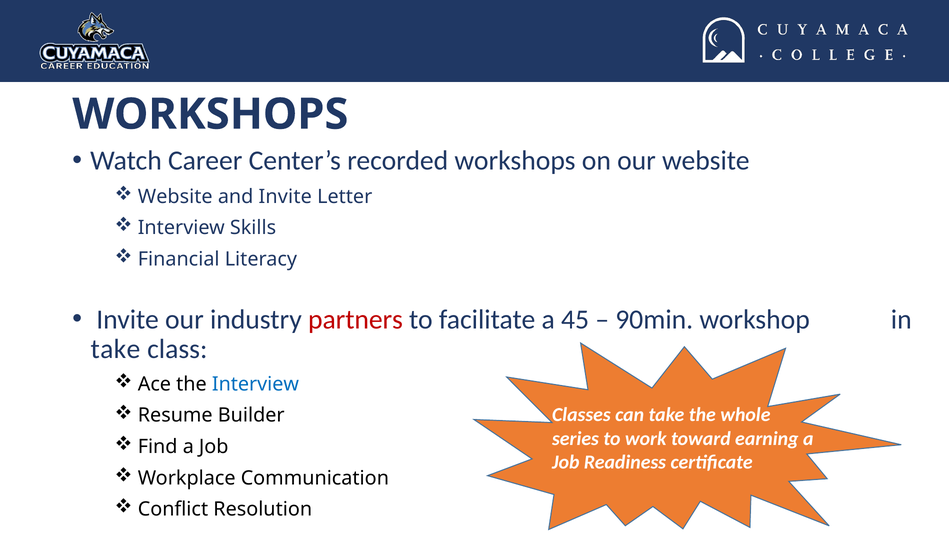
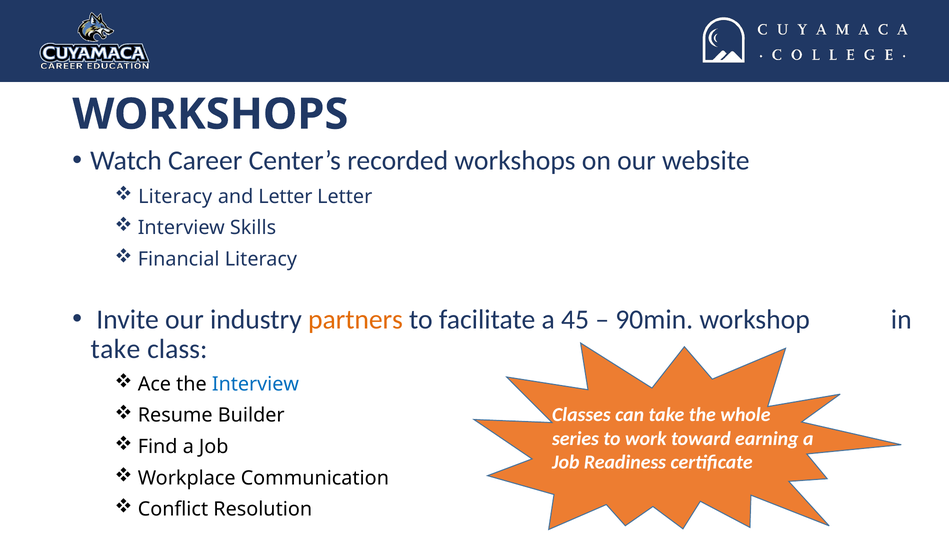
Website: Website -> Literacy (175, 196)
and Invite: Invite -> Letter (285, 196)
partners colour: red -> orange (356, 319)
